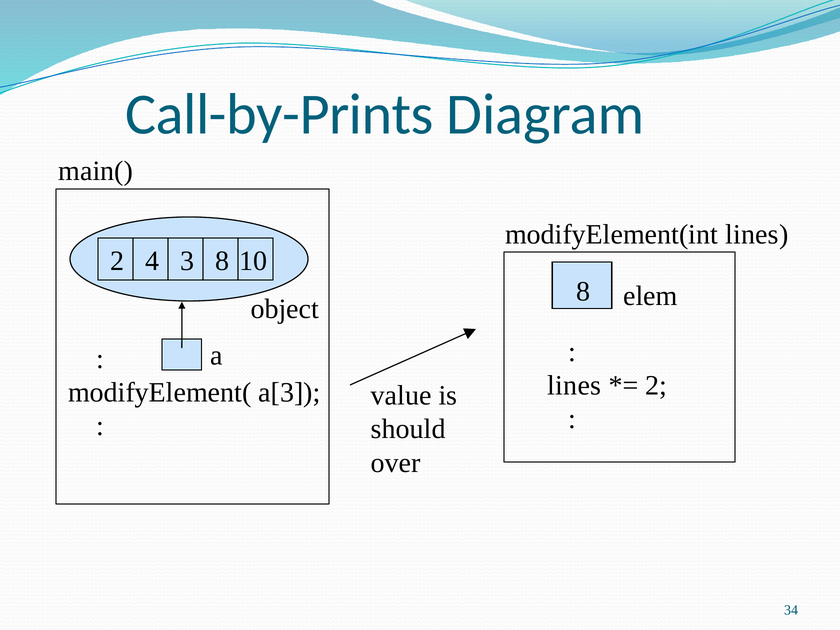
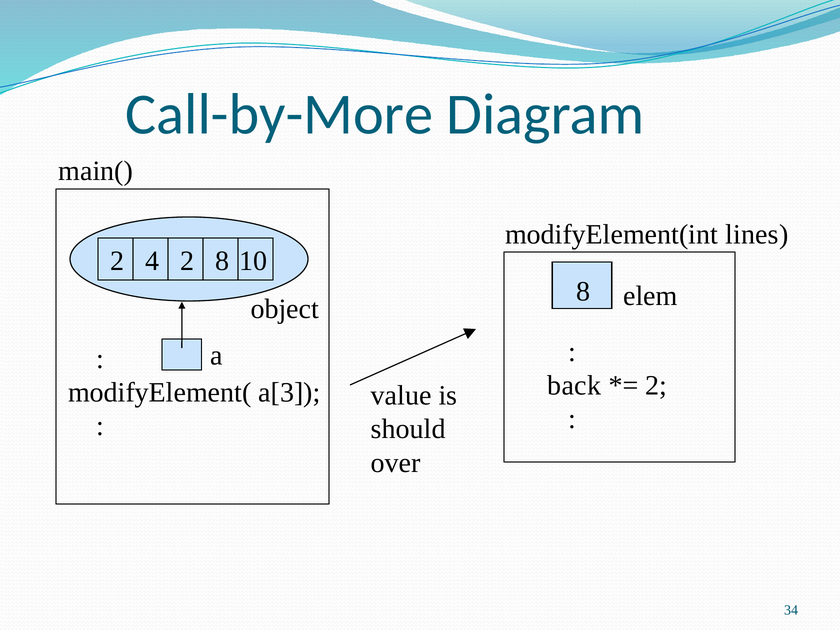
Call-by-Prints: Call-by-Prints -> Call-by-More (279, 114)
4 3: 3 -> 2 (187, 261)
lines: lines -> back (574, 385)
